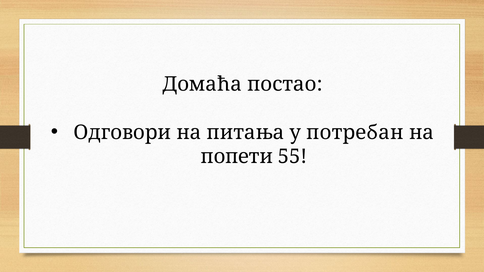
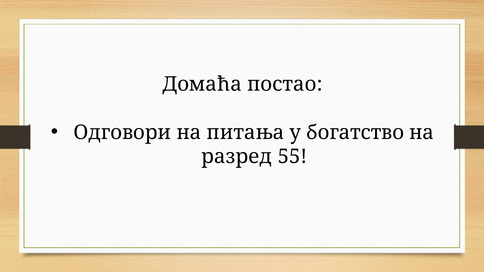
потребан: потребан -> богатство (355, 132)
попети: попети -> разред (237, 157)
